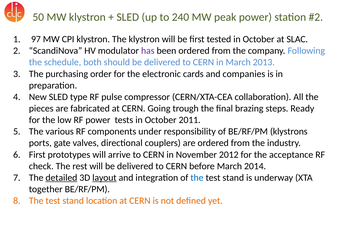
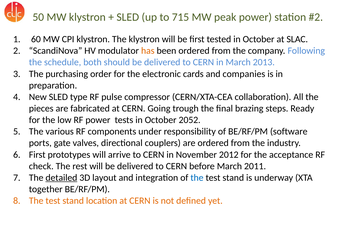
240: 240 -> 715 (180, 17)
97: 97 -> 60 (36, 39)
has colour: purple -> orange (148, 51)
2011: 2011 -> 2052 (190, 120)
klystrons: klystrons -> software (289, 132)
2014: 2014 -> 2011 (255, 166)
layout underline: present -> none (104, 178)
